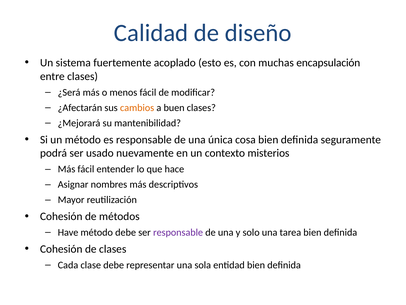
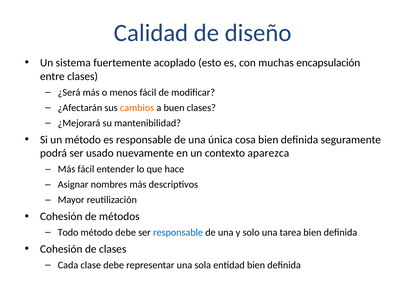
misterios: misterios -> aparezca (268, 153)
Have: Have -> Todo (68, 232)
responsable colour: purple -> blue (178, 232)
